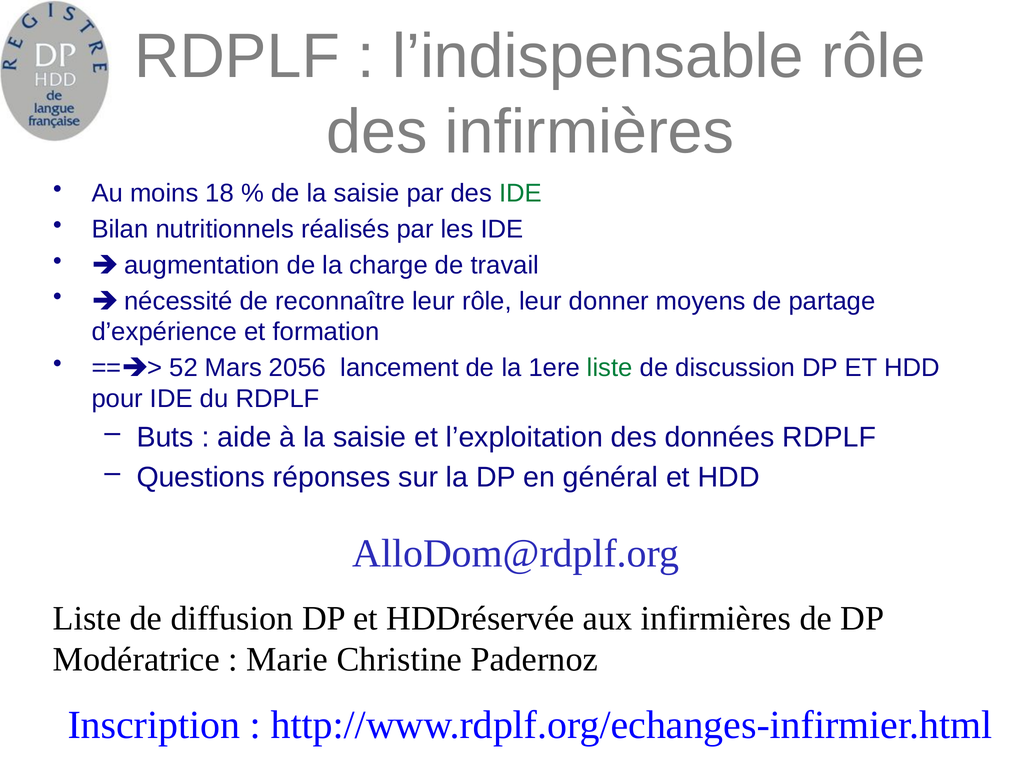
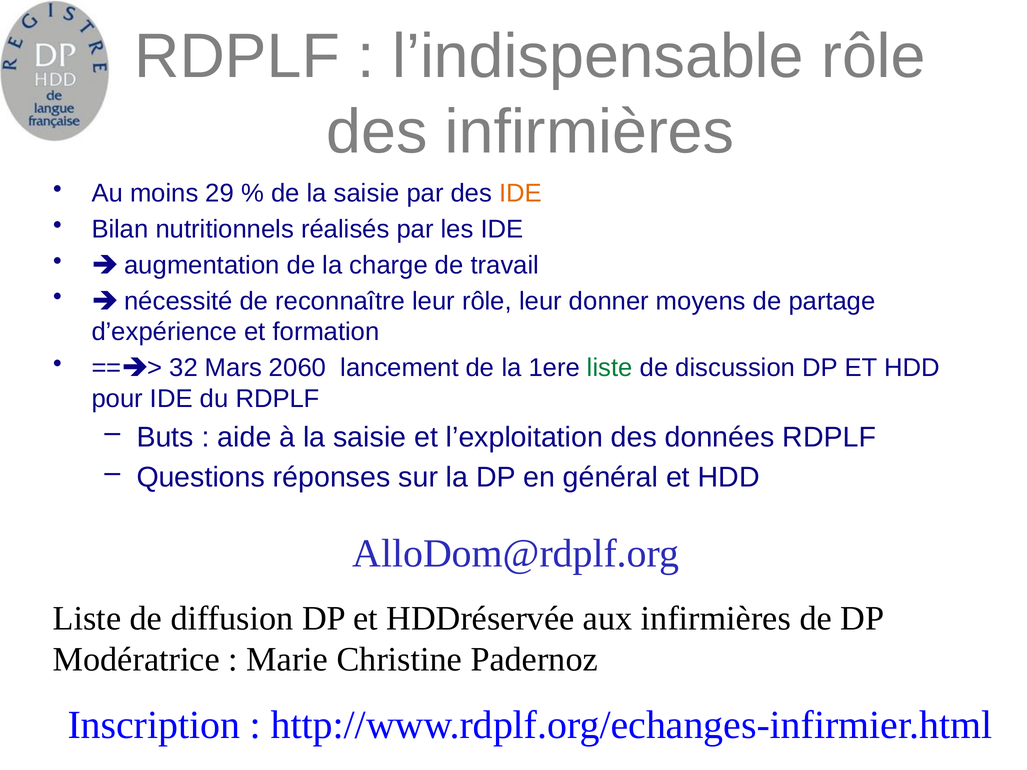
18: 18 -> 29 (220, 193)
IDE colour: green -> orange (521, 193)
52: 52 -> 32 (184, 368)
2056: 2056 -> 2060 (298, 368)
